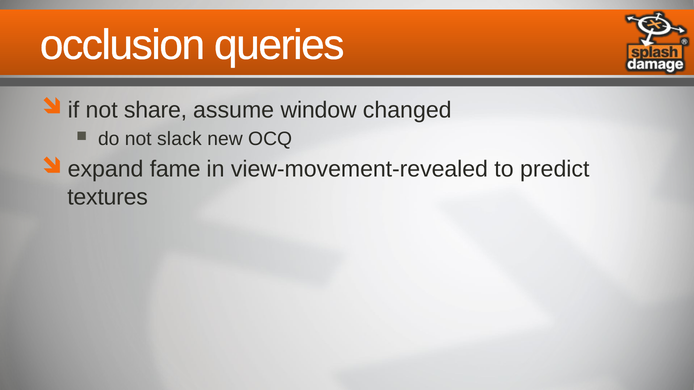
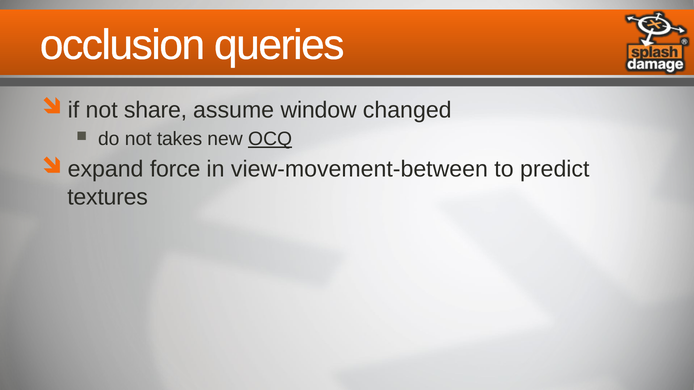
slack: slack -> takes (180, 139)
OCQ underline: none -> present (270, 139)
fame: fame -> force (175, 169)
view-movement-revealed: view-movement-revealed -> view-movement-between (359, 169)
